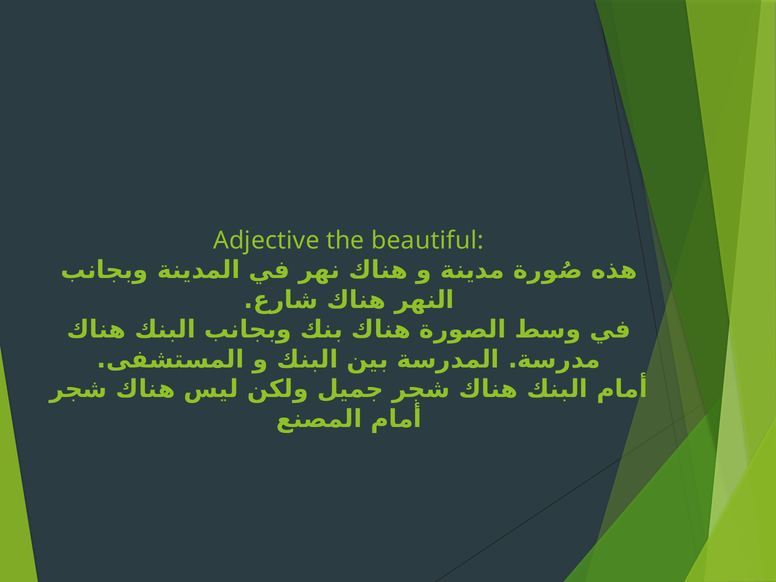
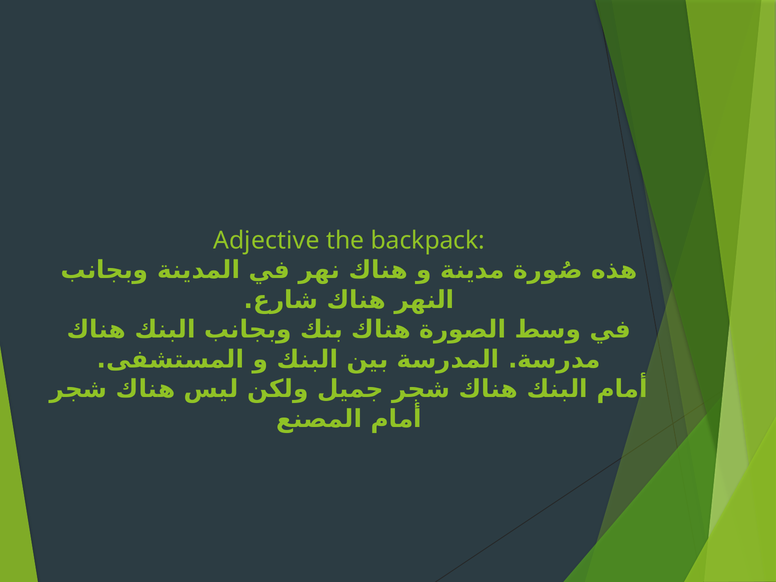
beautiful: beautiful -> backpack (428, 240)
